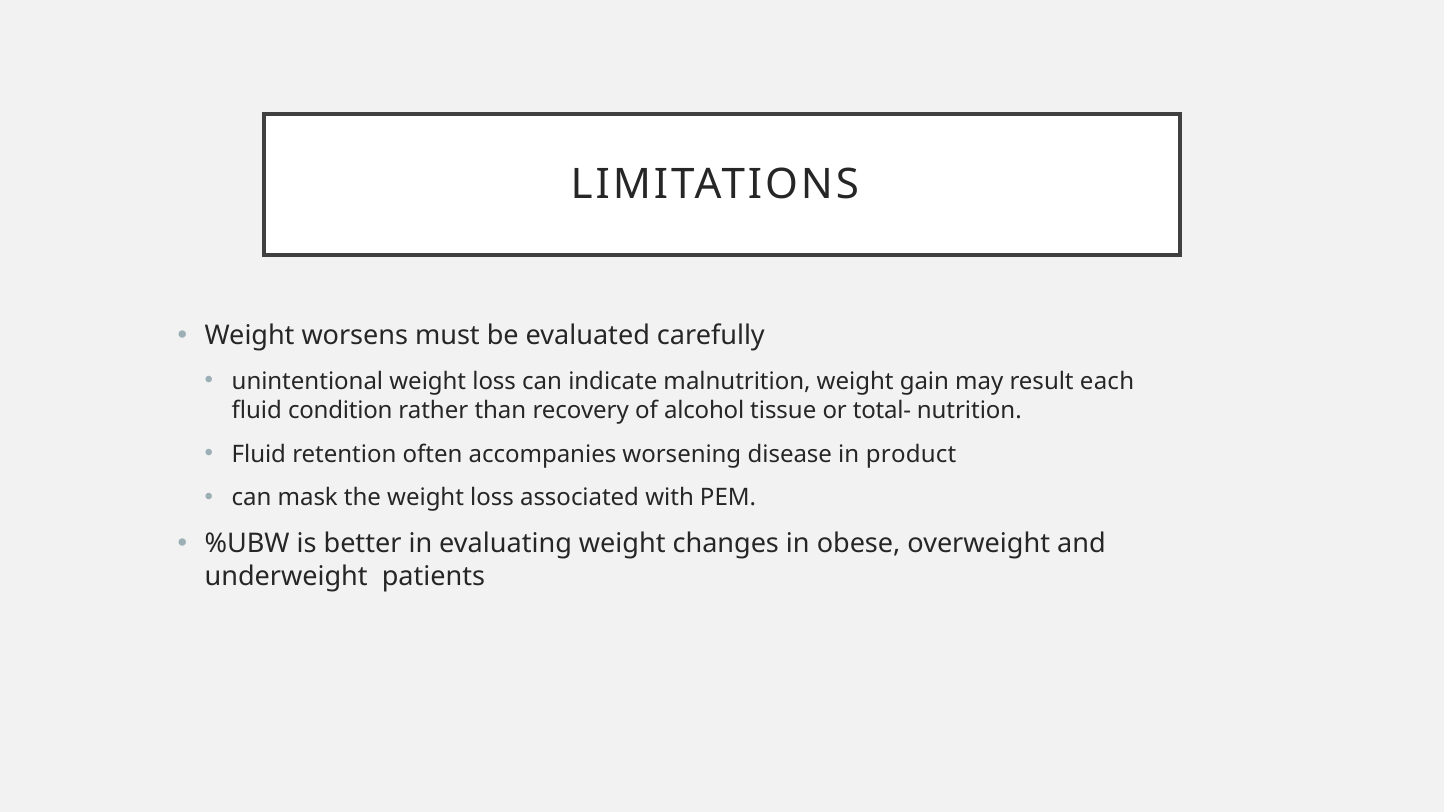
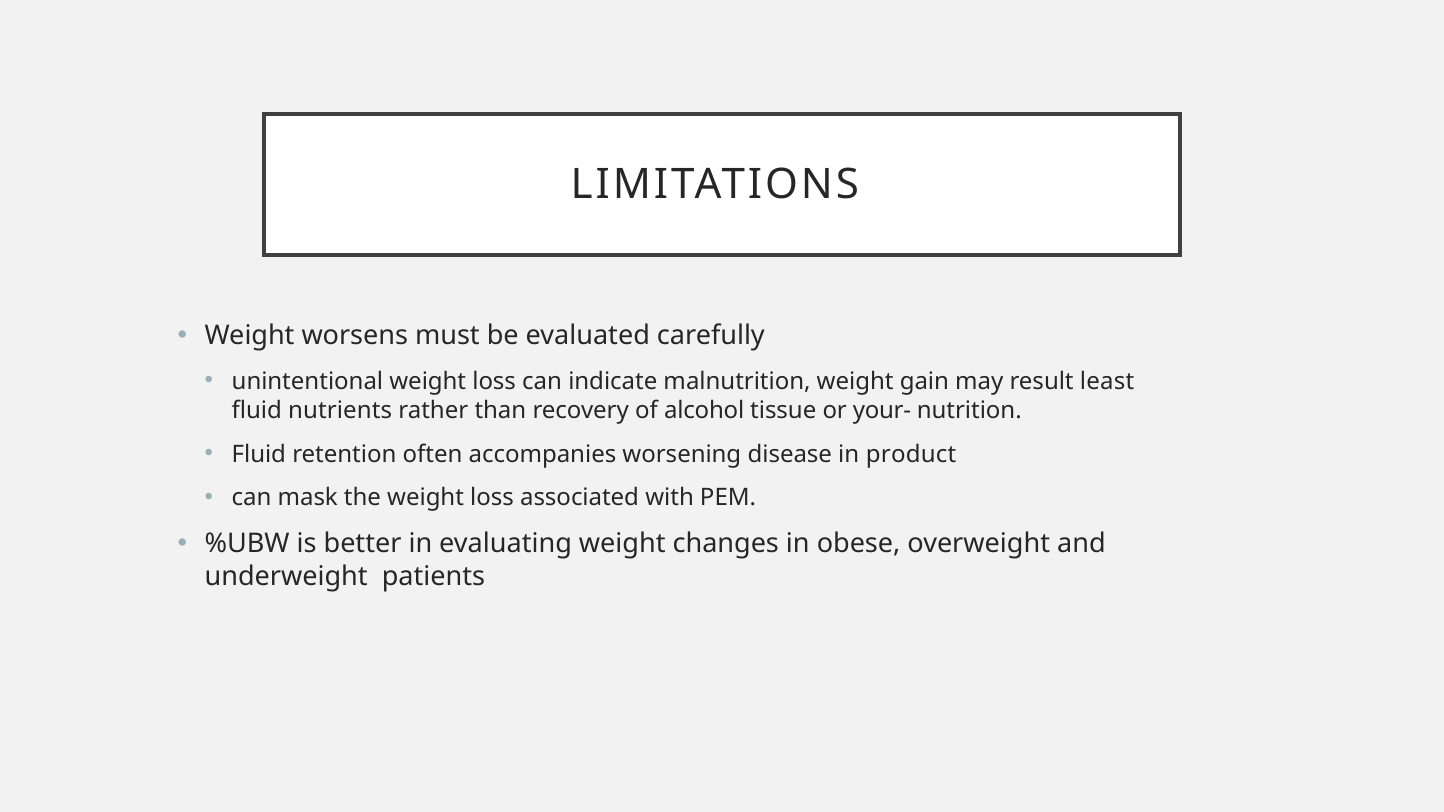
each: each -> least (1107, 382)
condition: condition -> nutrients (340, 410)
total-: total- -> your- (882, 410)
